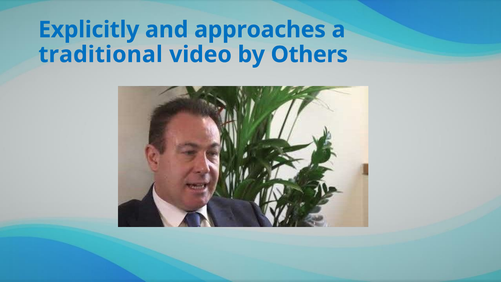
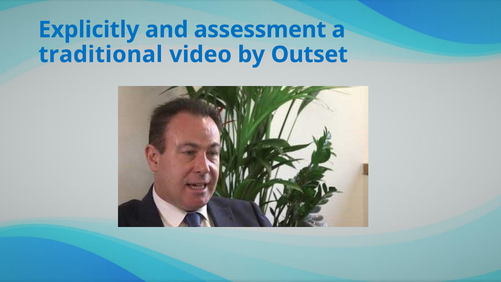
approaches: approaches -> assessment (260, 30)
Others: Others -> Outset (309, 55)
